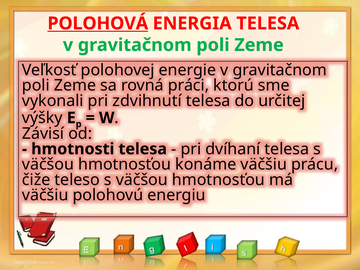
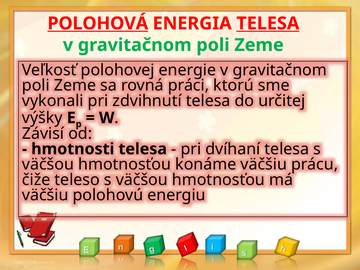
TELESA underline: none -> present (268, 23)
